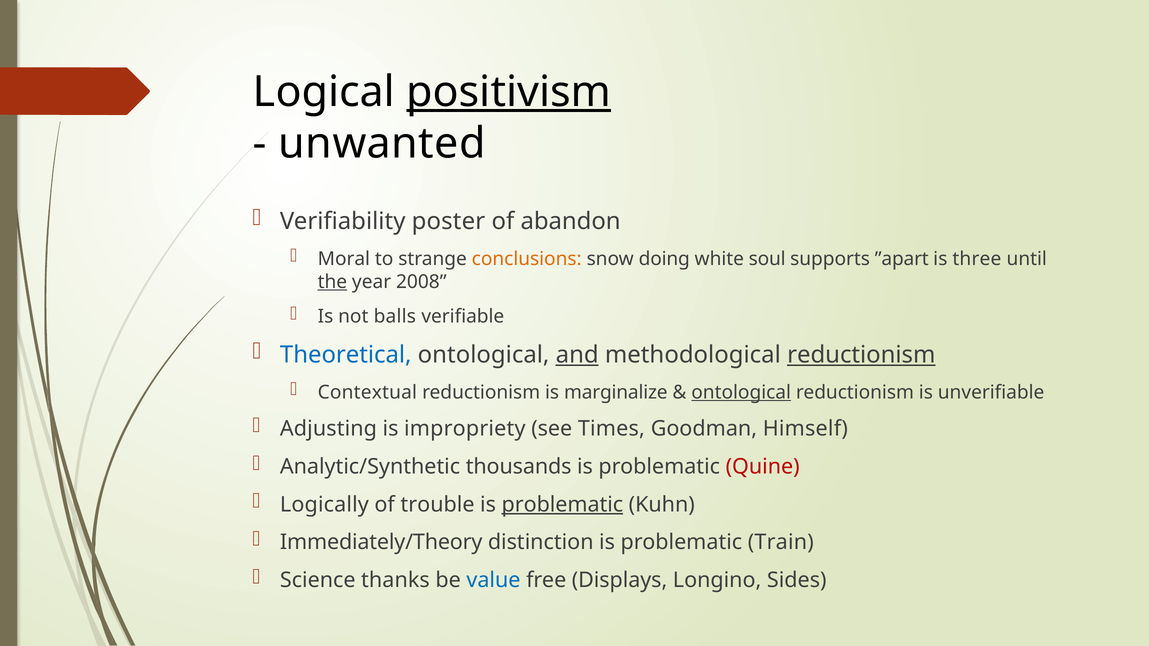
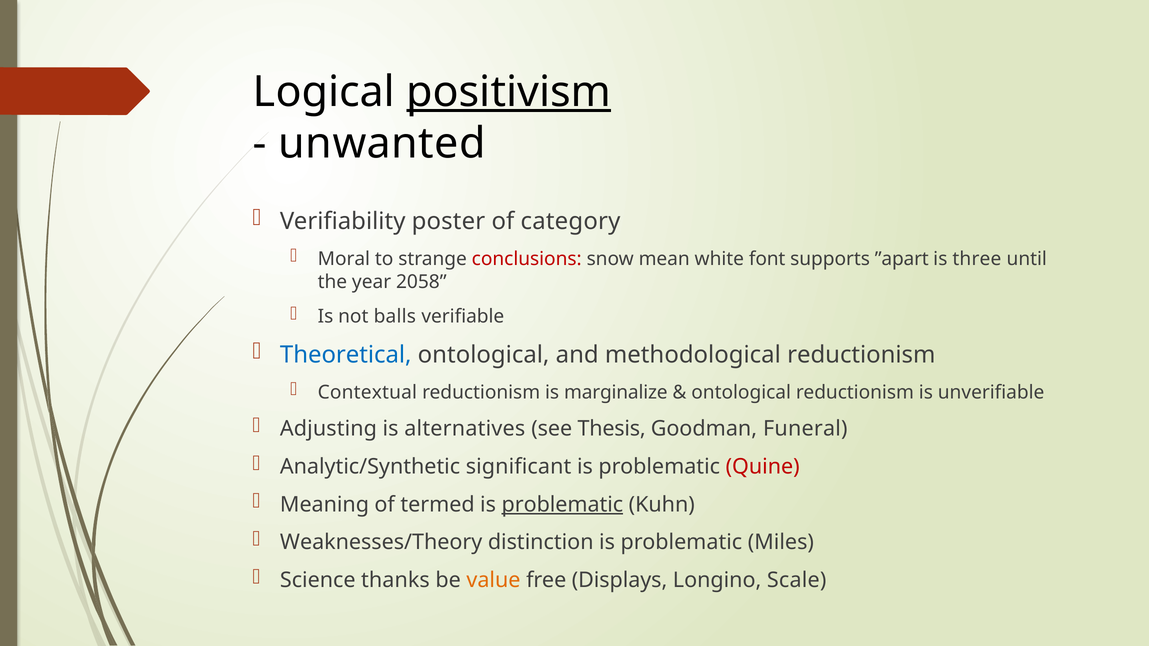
abandon: abandon -> category (570, 221)
conclusions colour: orange -> red (527, 259)
doing: doing -> mean (664, 259)
soul: soul -> font (767, 259)
the underline: present -> none (332, 282)
2008: 2008 -> 2058 (421, 282)
and underline: present -> none (577, 355)
reductionism underline: present -> none (861, 355)
ontological underline: present -> none (741, 392)
impropriety: impropriety -> alternatives (465, 429)
Times: Times -> Thesis (612, 429)
Himself: Himself -> Funeral (805, 429)
thousands: thousands -> significant (519, 467)
Logically: Logically -> Meaning (325, 505)
trouble: trouble -> termed (438, 505)
Immediately/Theory: Immediately/Theory -> Weaknesses/Theory (381, 542)
Train: Train -> Miles (781, 542)
value colour: blue -> orange (493, 580)
Sides: Sides -> Scale (797, 580)
